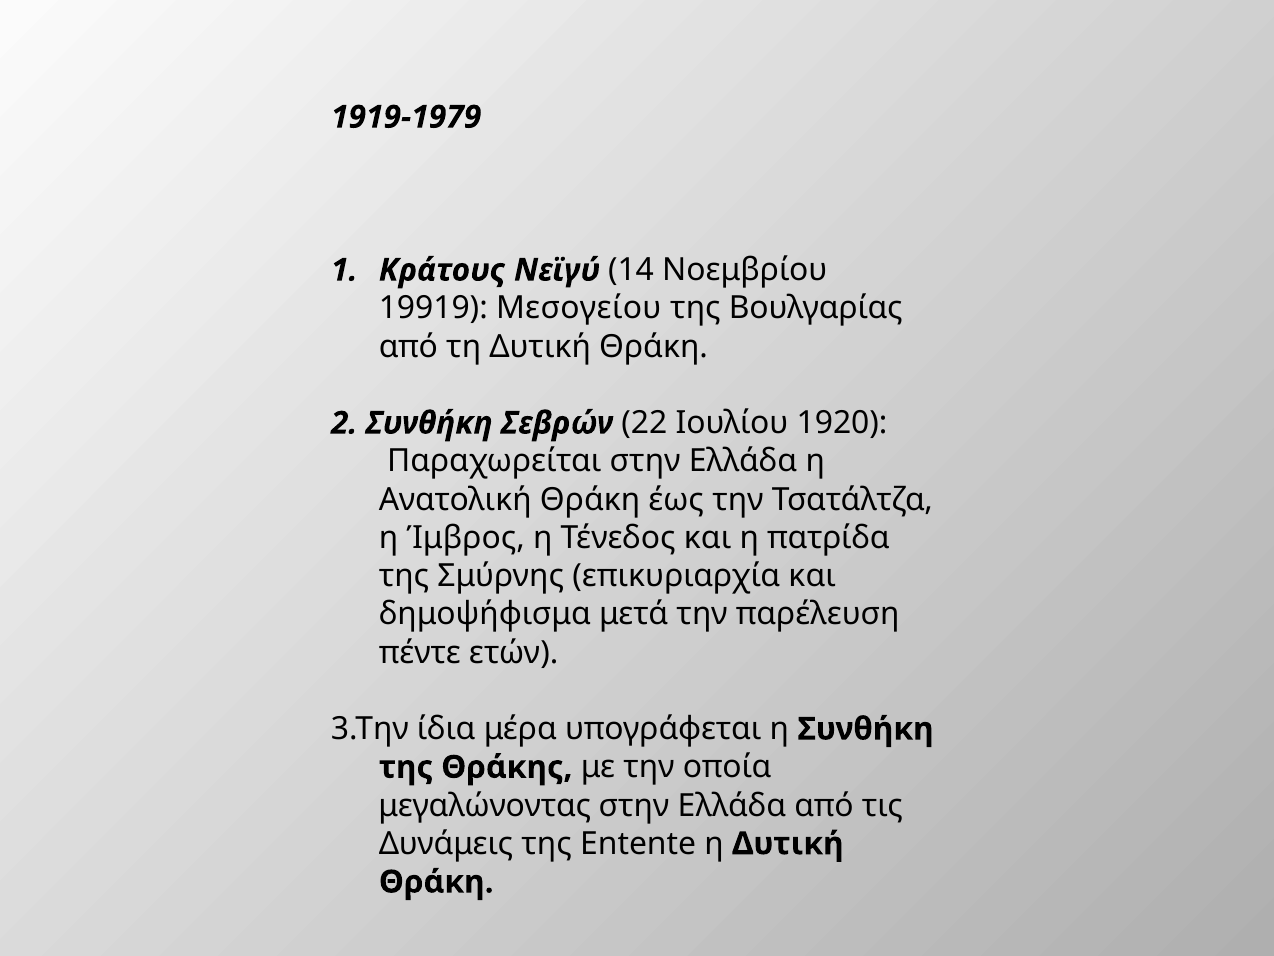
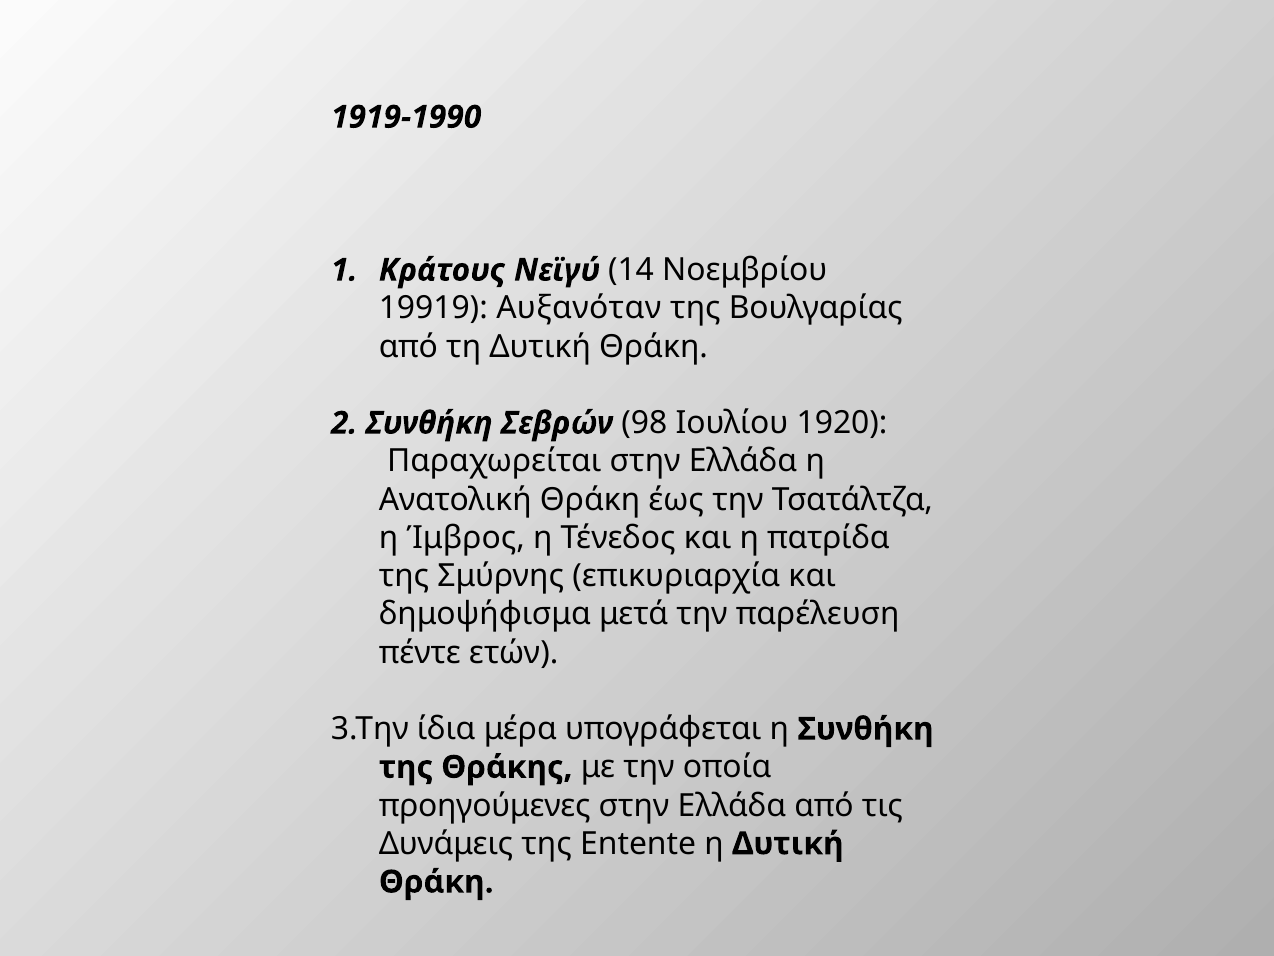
1919-1979: 1919-1979 -> 1919-1990 (406, 117)
Μεσογείου: Μεσογείου -> Αυξανόταν (579, 308)
22: 22 -> 98 (644, 423)
μεγαλώνοντας: μεγαλώνοντας -> προηγούμενες (485, 805)
